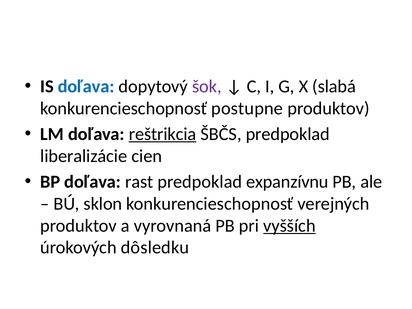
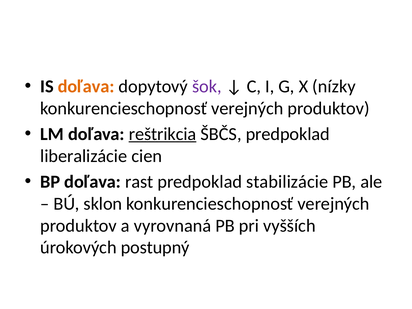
doľava colour: blue -> orange (86, 86)
slabá: slabá -> nízky (334, 86)
postupne: postupne -> verejných (247, 108)
expanzívnu: expanzívnu -> stabilizácie (287, 182)
vyšších underline: present -> none (289, 226)
dôsledku: dôsledku -> postupný (155, 248)
